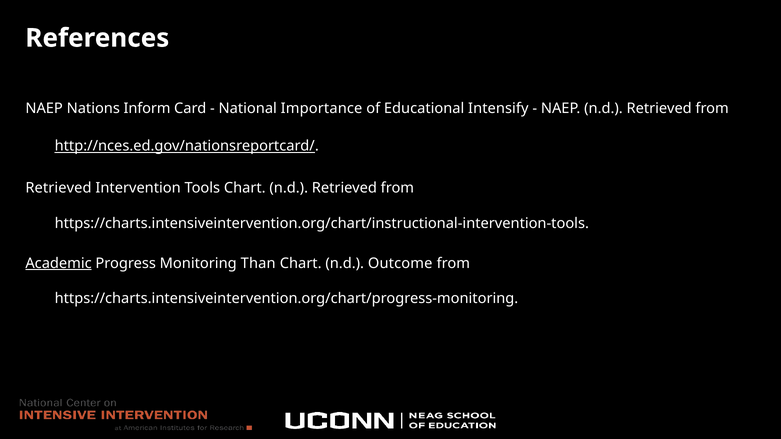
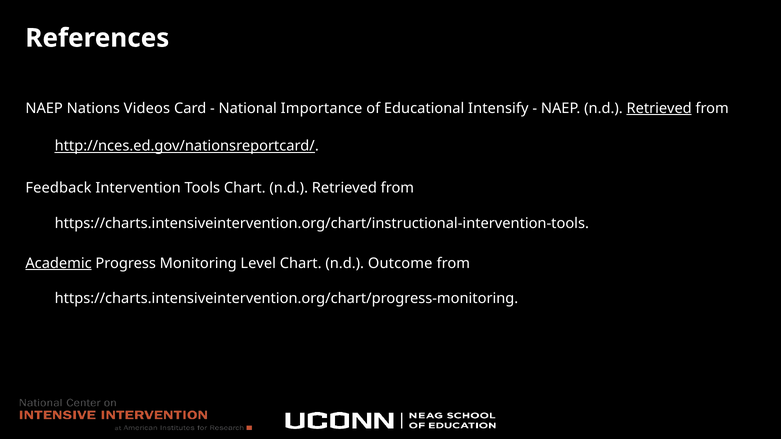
Inform: Inform -> Videos (147, 108)
Retrieved underline: none -> present (659, 108)
Retrieved: Retrieved -> Feedback (58, 188)
Than: Than -> Level (258, 263)
